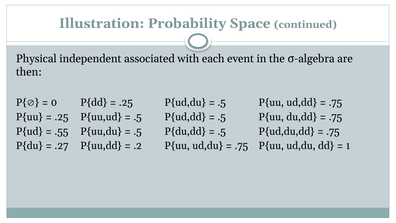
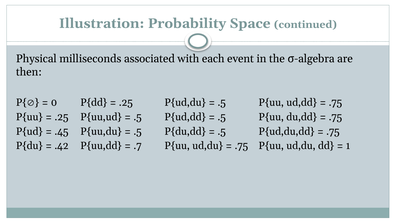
independent: independent -> milliseconds (90, 59)
.55: .55 -> .45 (61, 131)
.27: .27 -> .42 (62, 146)
.2: .2 -> .7 (137, 146)
